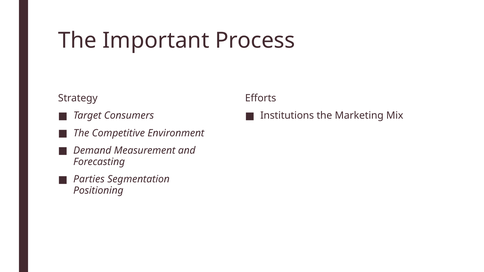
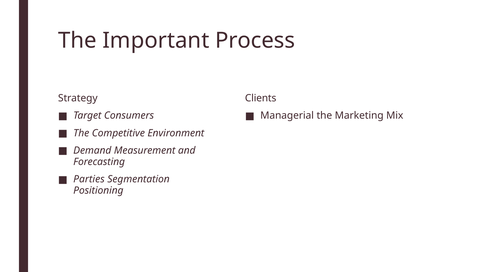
Efforts: Efforts -> Clients (261, 98)
Institutions: Institutions -> Managerial (287, 116)
